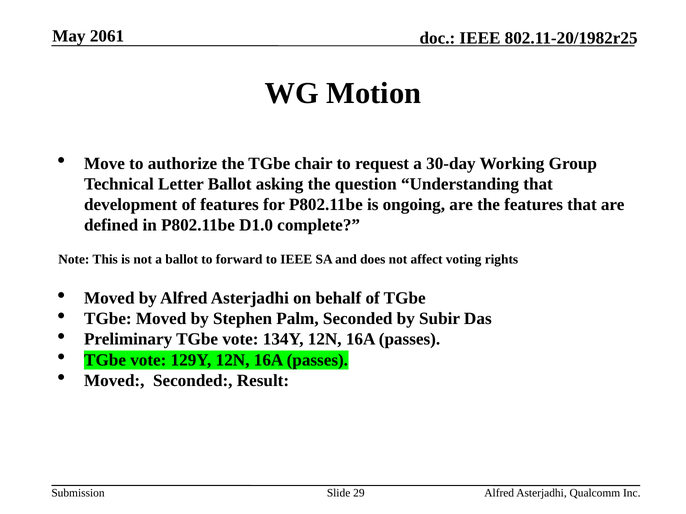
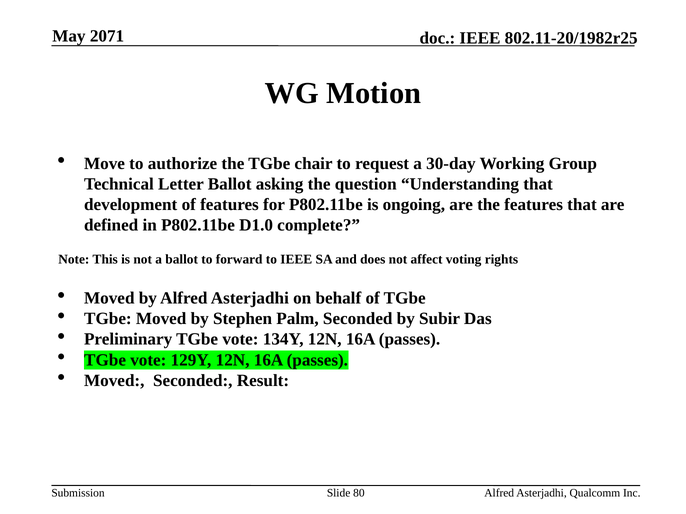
2061: 2061 -> 2071 (107, 36)
29: 29 -> 80 (359, 493)
